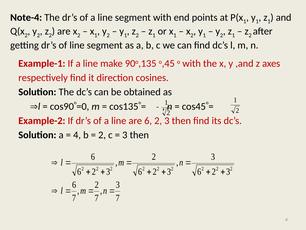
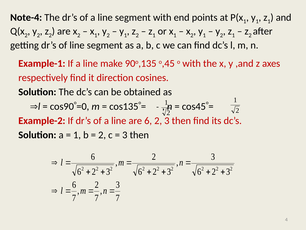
4: 4 -> 1 (77, 135)
